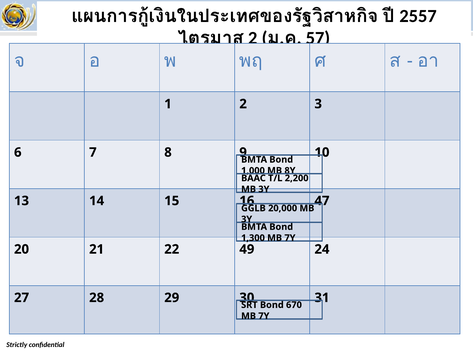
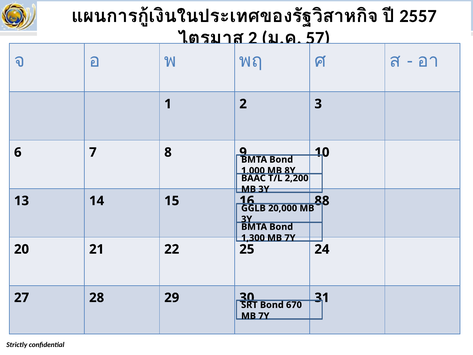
47: 47 -> 88 (322, 201)
49: 49 -> 25 (247, 249)
